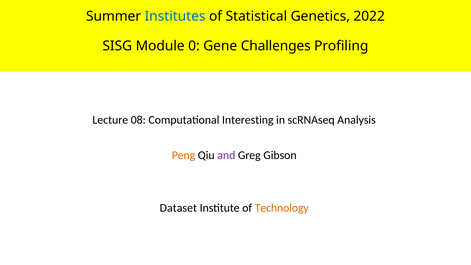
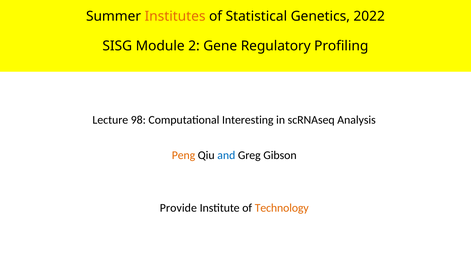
Institutes colour: blue -> orange (175, 16)
0: 0 -> 2 (194, 46)
Challenges: Challenges -> Regulatory (276, 46)
08: 08 -> 98 (138, 120)
and colour: purple -> blue (226, 155)
Dataset: Dataset -> Provide (178, 208)
